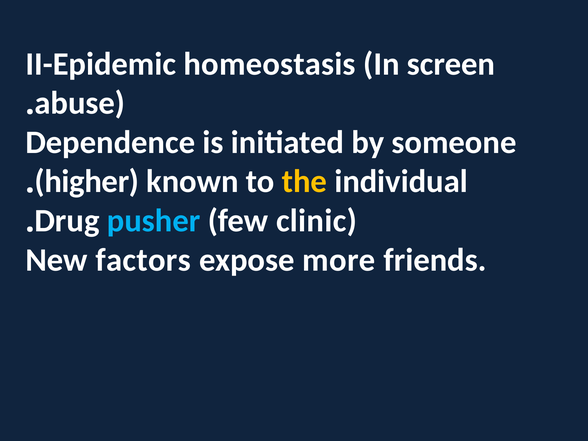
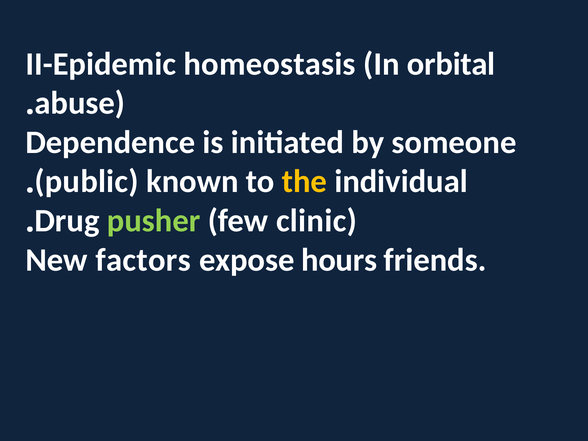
screen: screen -> orbital (451, 64)
higher: higher -> public (87, 182)
pusher colour: light blue -> light green (154, 221)
more: more -> hours (339, 260)
